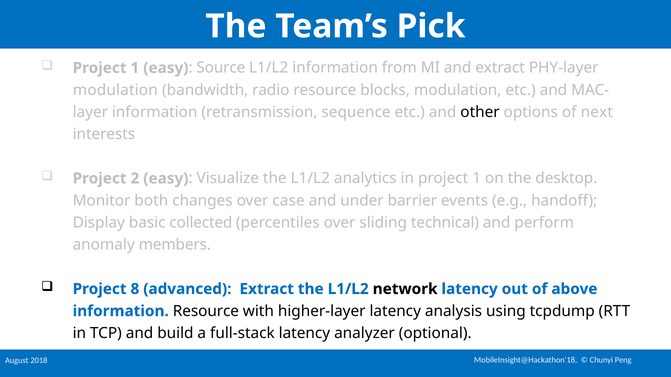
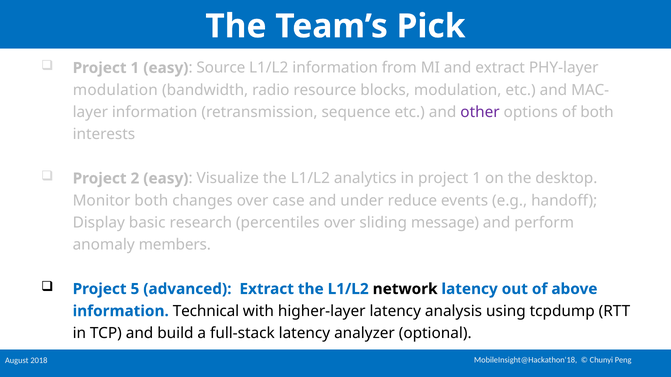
other colour: black -> purple (480, 112)
of next: next -> both (597, 112)
barrier: barrier -> reduce (412, 201)
collected: collected -> research (201, 223)
technical: technical -> message (445, 223)
8: 8 -> 5 (135, 289)
information Resource: Resource -> Technical (206, 311)
